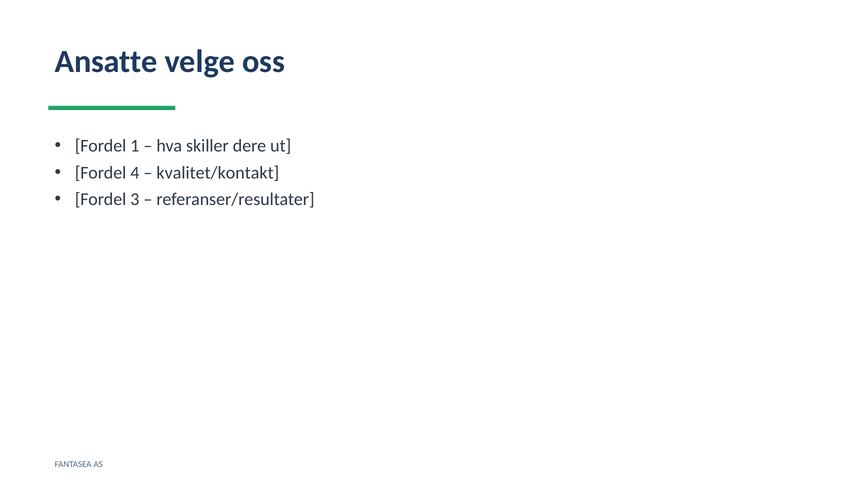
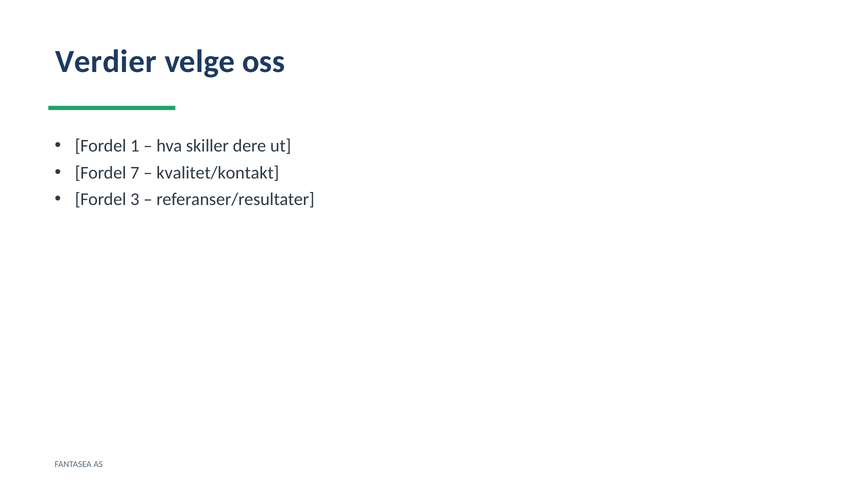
Ansatte: Ansatte -> Verdier (106, 61)
4: 4 -> 7 (135, 173)
